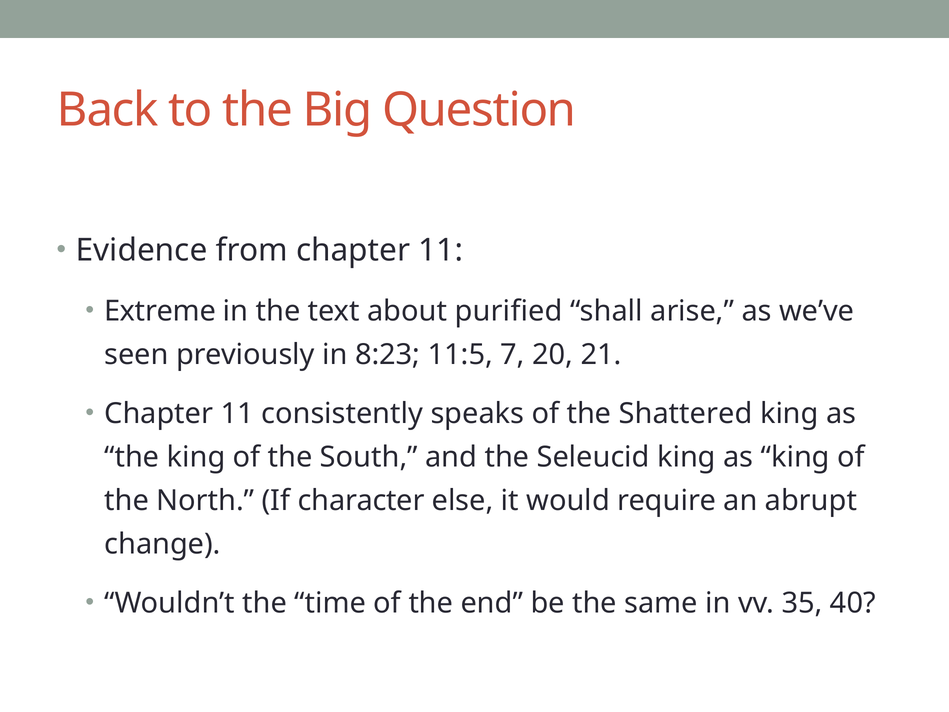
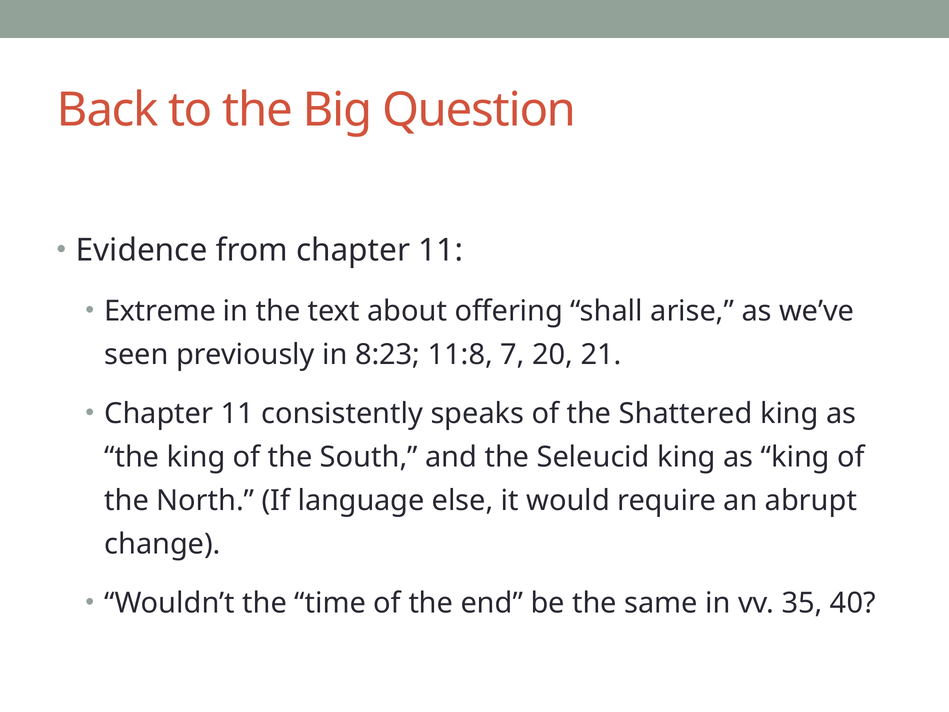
purified: purified -> offering (509, 311)
11:5: 11:5 -> 11:8 (460, 354)
character: character -> language (361, 501)
